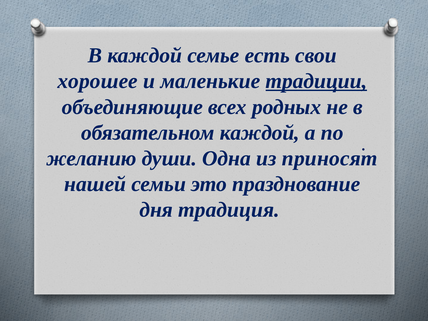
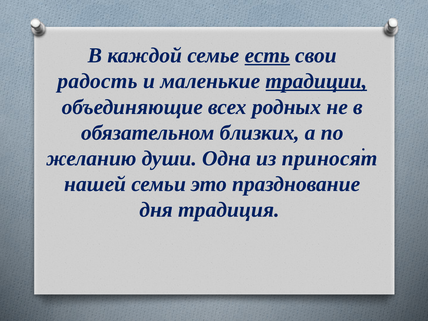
есть underline: none -> present (267, 56)
хорошее: хорошее -> радость (98, 81)
обязательном каждой: каждой -> близких (260, 133)
